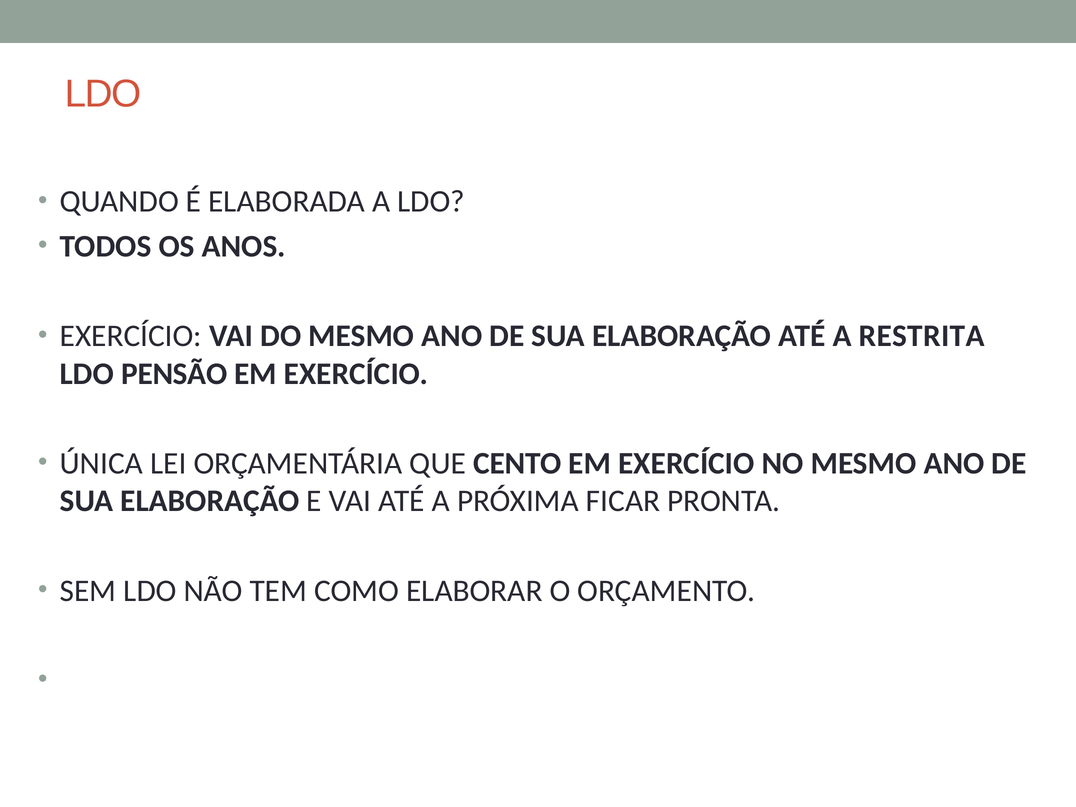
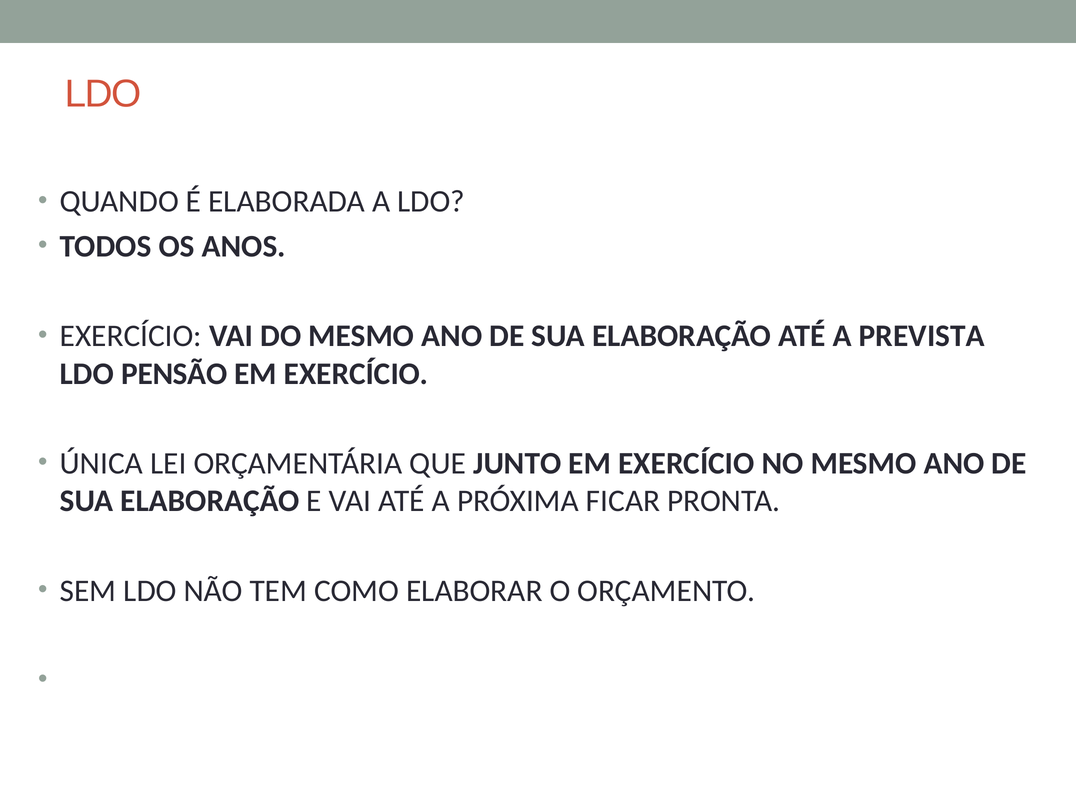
RESTRITA: RESTRITA -> PREVISTA (922, 336)
CENTO: CENTO -> JUNTO (517, 463)
